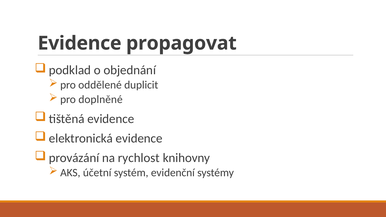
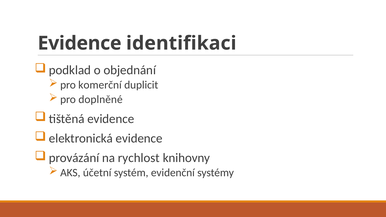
propagovat: propagovat -> identifikaci (181, 43)
oddělené: oddělené -> komerční (100, 85)
